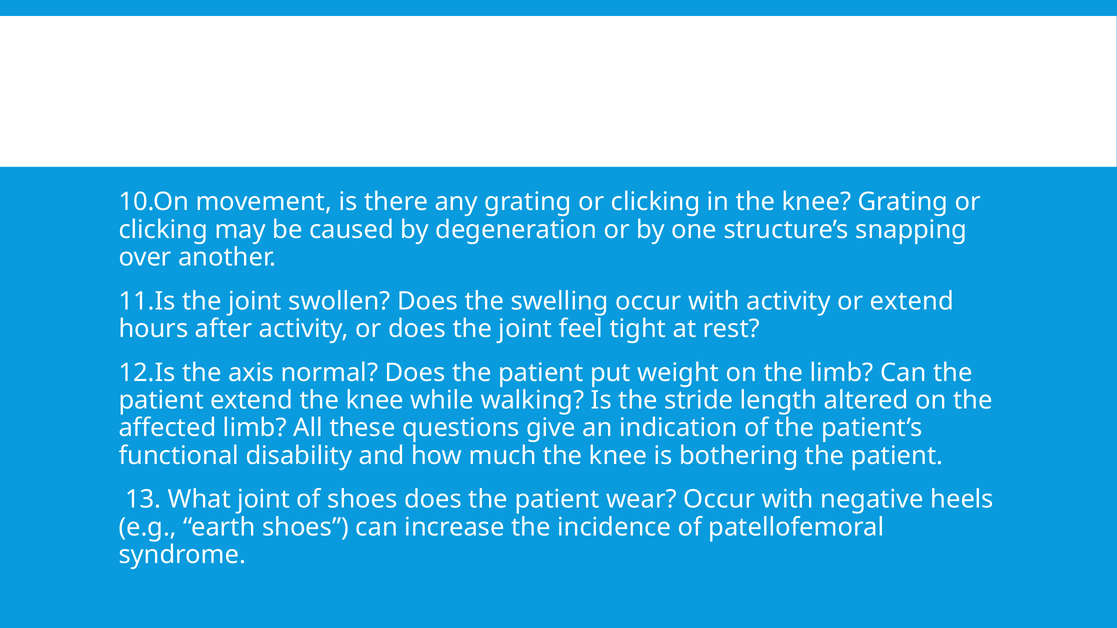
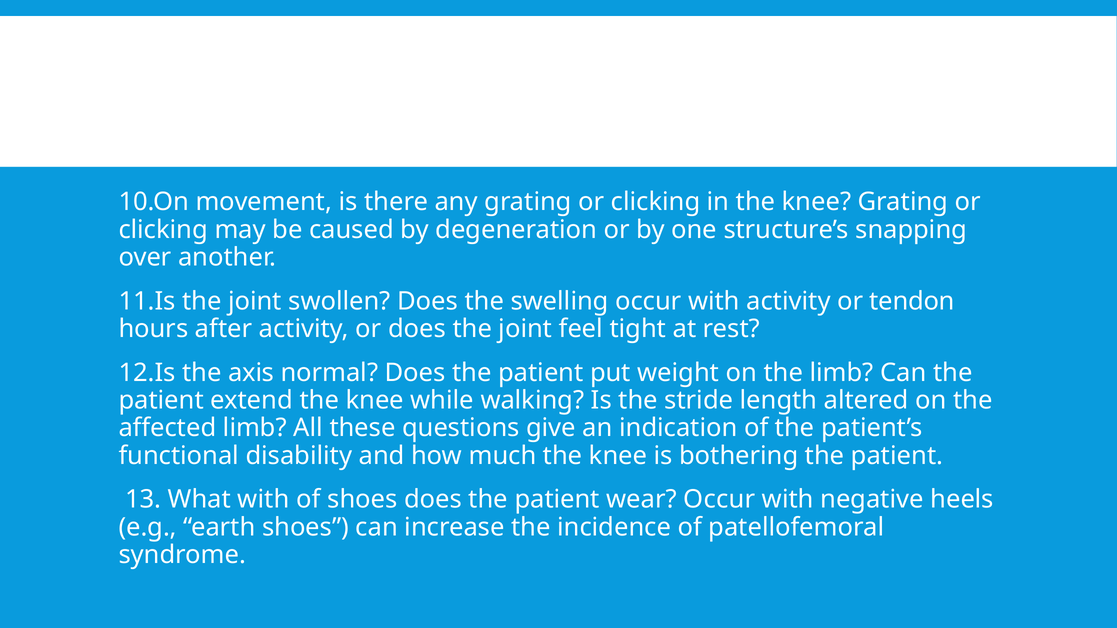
or extend: extend -> tendon (912, 301)
What joint: joint -> with (264, 500)
